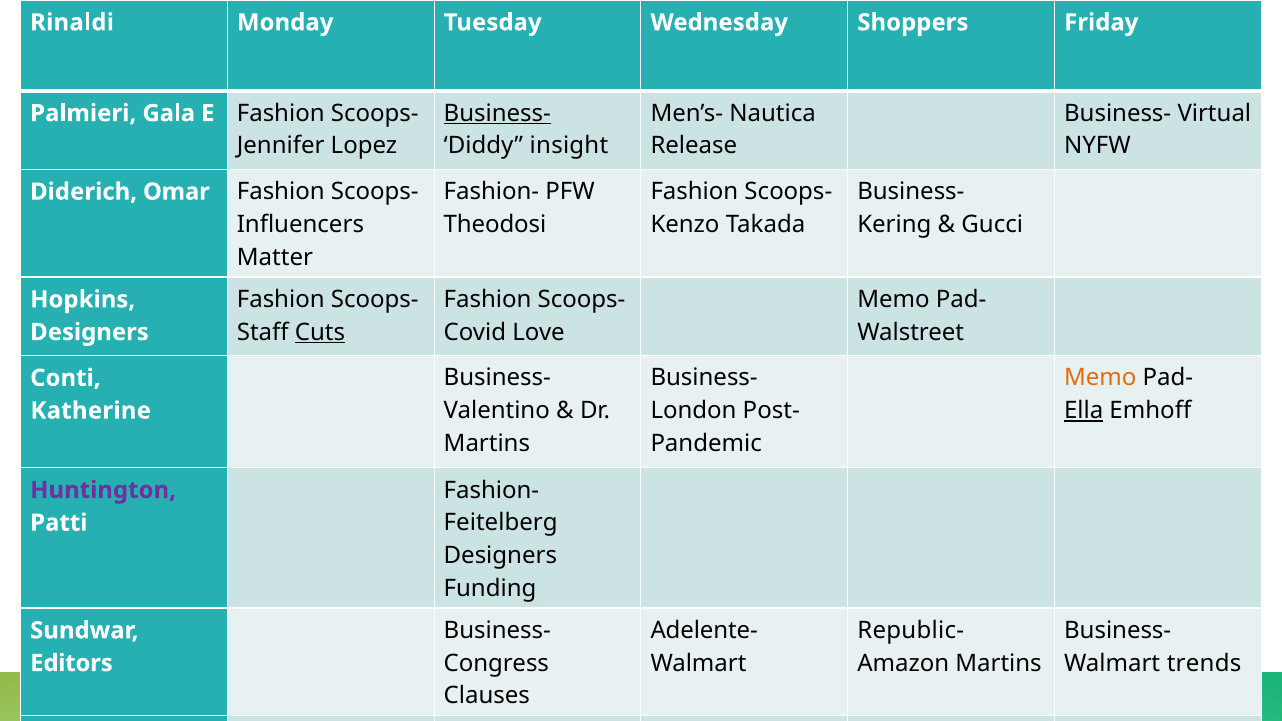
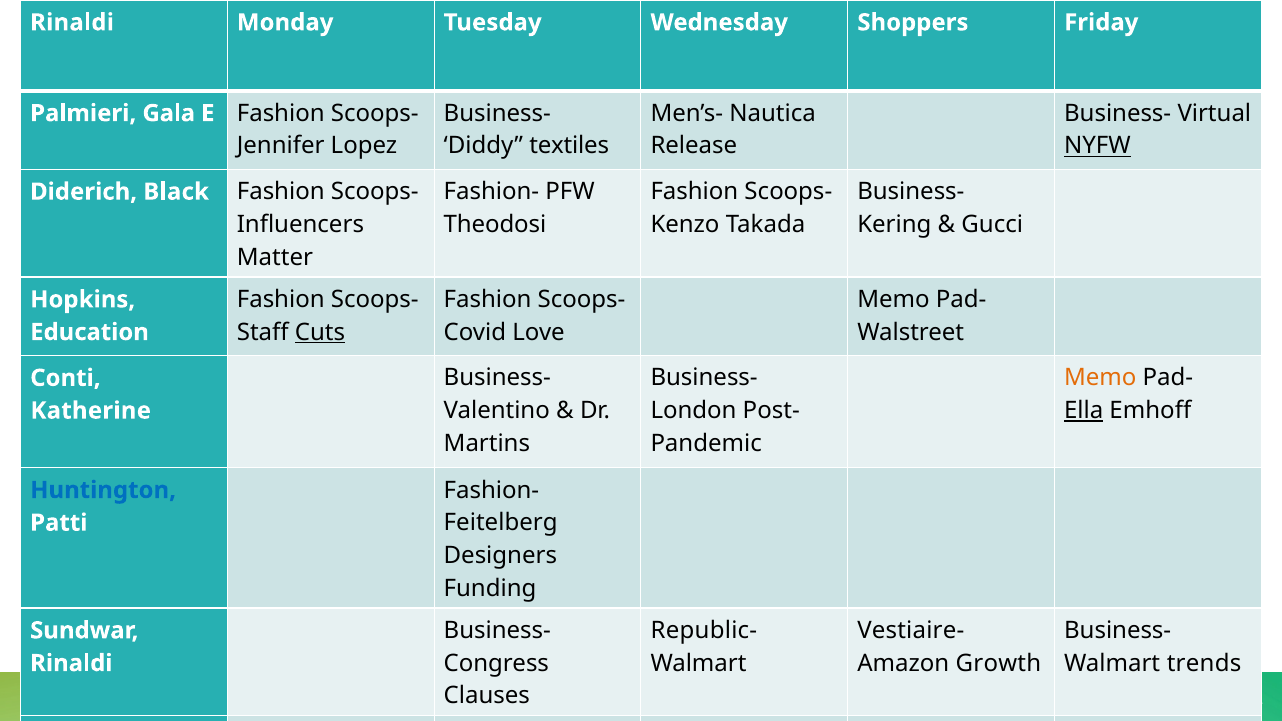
Business- underline: present -> none (497, 113)
insight: insight -> textiles (569, 146)
NYFW underline: none -> present (1097, 146)
Omar: Omar -> Black (176, 192)
Designers: Designers -> Education (89, 332)
Huntington colour: purple -> blue (103, 490)
Adelente-: Adelente- -> Republic- (704, 631)
Republic-: Republic- -> Vestiaire- (911, 631)
Amazon Martins: Martins -> Growth (998, 663)
Editors: Editors -> Rinaldi (71, 663)
